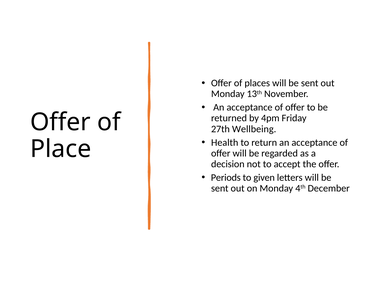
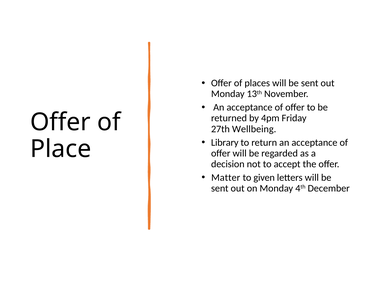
Health: Health -> Library (225, 142)
Periods: Periods -> Matter (226, 178)
